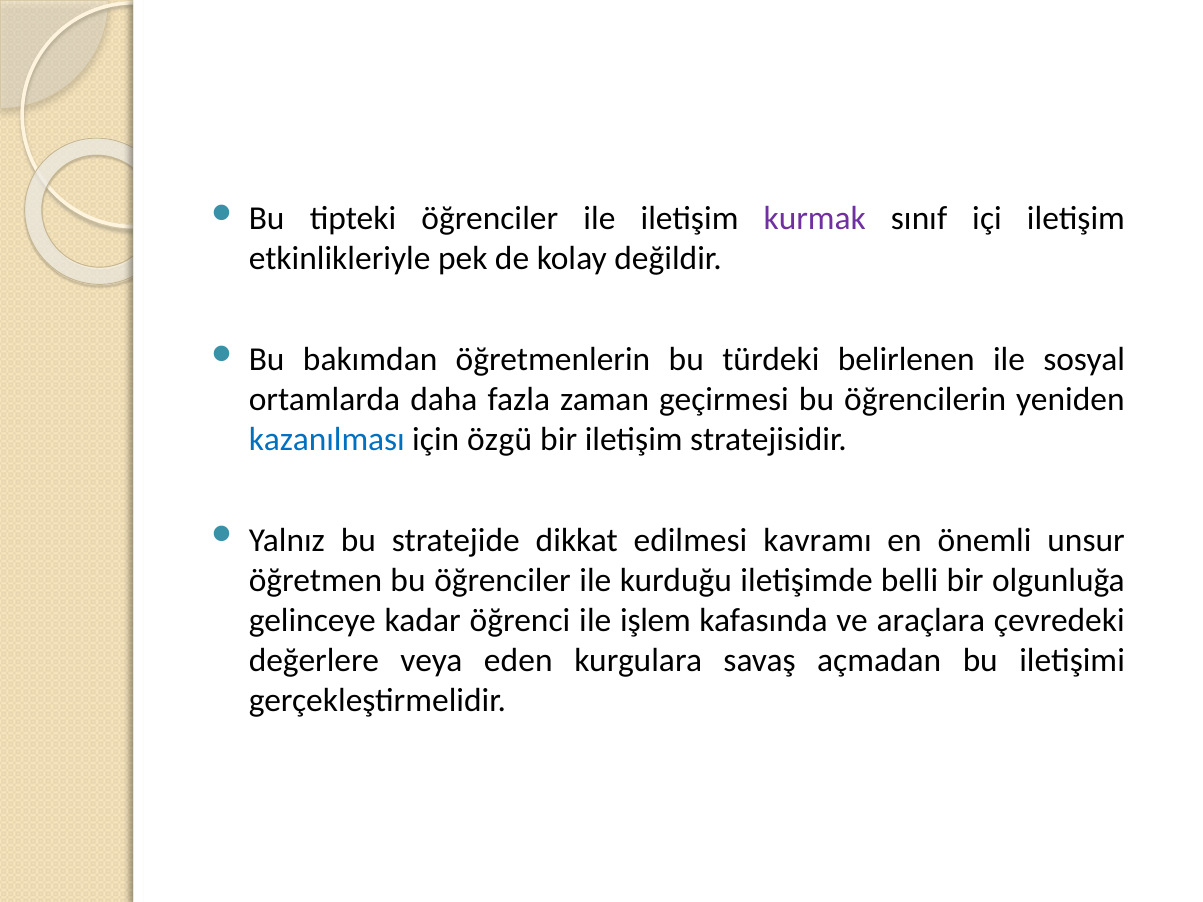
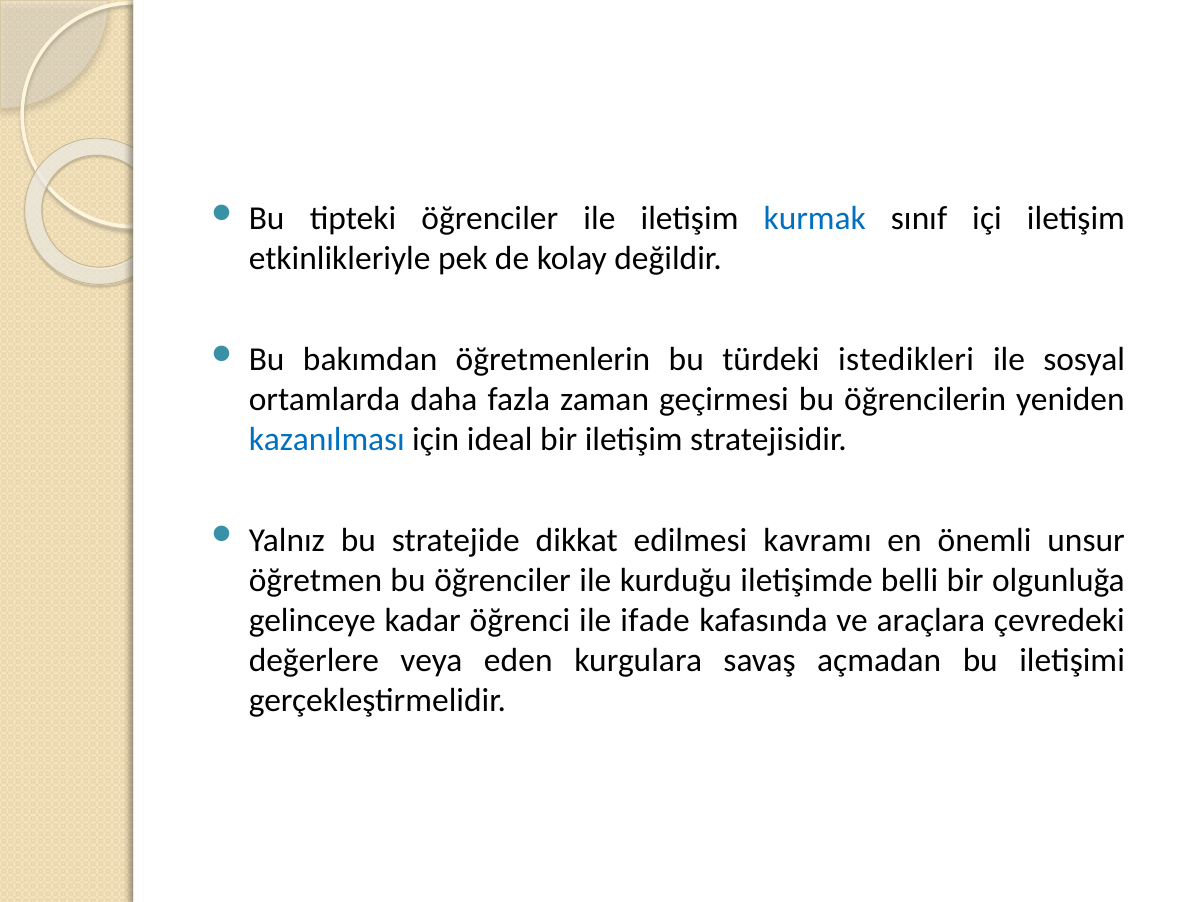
kurmak colour: purple -> blue (815, 219)
belirlenen: belirlenen -> istedikleri (906, 359)
özgü: özgü -> ideal (500, 440)
işlem: işlem -> ifade (655, 620)
